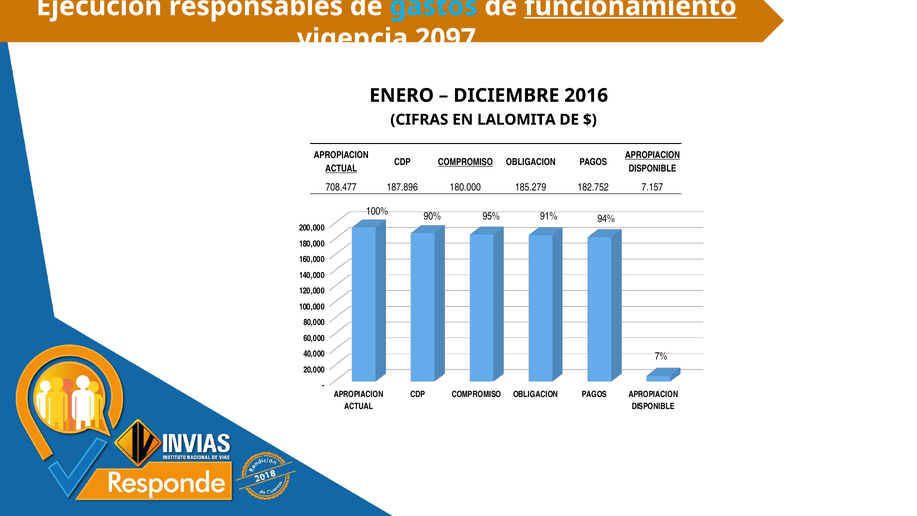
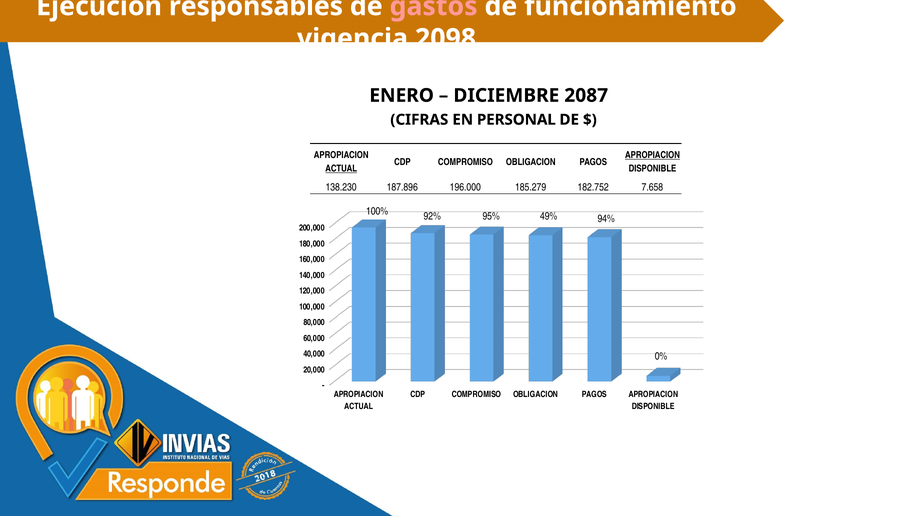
gastos colour: light blue -> pink (434, 6)
funcionamiento underline: present -> none (630, 6)
2097: 2097 -> 2098 (446, 38)
2016: 2016 -> 2087 (586, 95)
LALOMITA: LALOMITA -> PERSONAL (516, 120)
COMPROMISO underline: present -> none (465, 162)
708.477: 708.477 -> 138.230 (341, 187)
180.000: 180.000 -> 196.000 (465, 187)
7.157: 7.157 -> 7.658 (652, 187)
90%: 90% -> 92% (432, 216)
91%: 91% -> 49% (549, 216)
7%: 7% -> 0% (661, 356)
